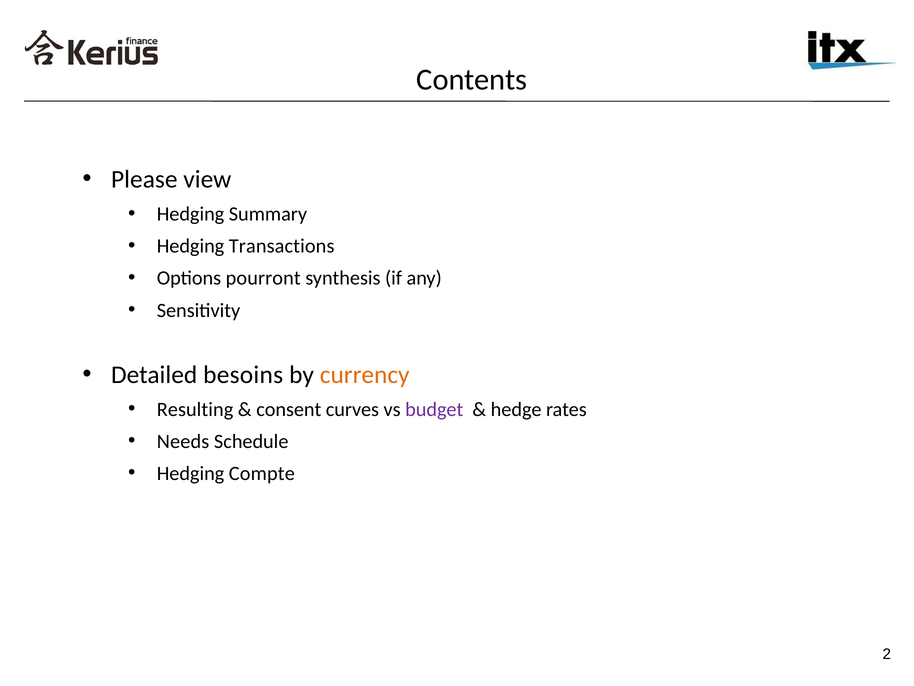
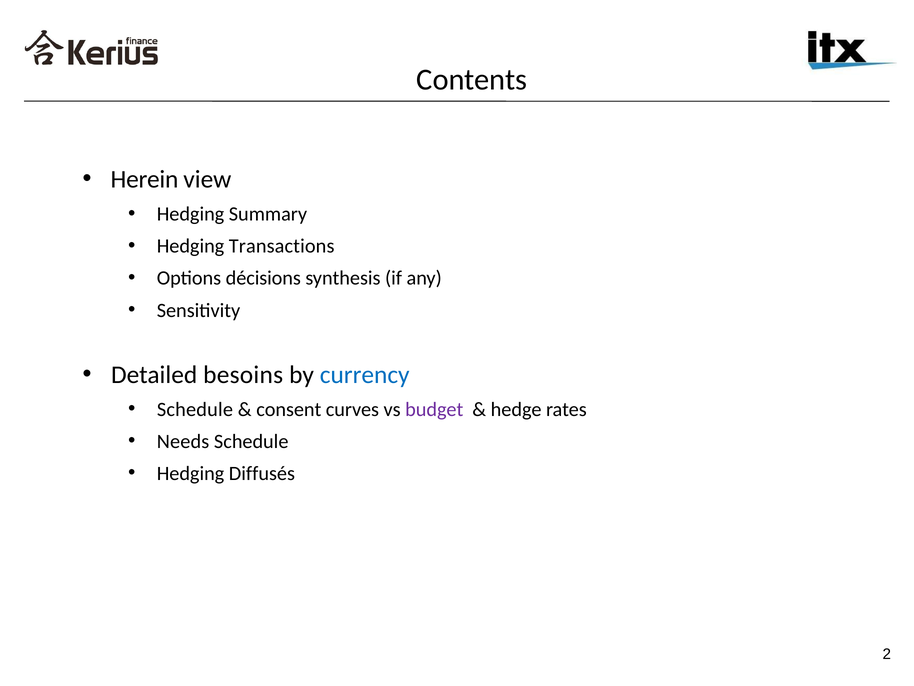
Please: Please -> Herein (144, 179)
pourront: pourront -> décisions (263, 278)
currency colour: orange -> blue (365, 374)
Resulting: Resulting -> Schedule (195, 409)
Compte: Compte -> Diffusés (262, 473)
